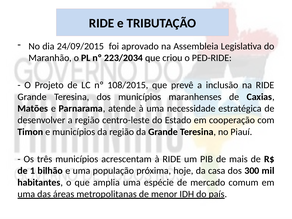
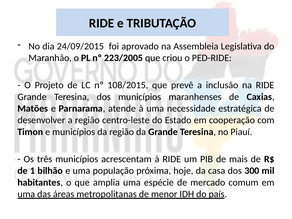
223/2034: 223/2034 -> 223/2005 (124, 58)
